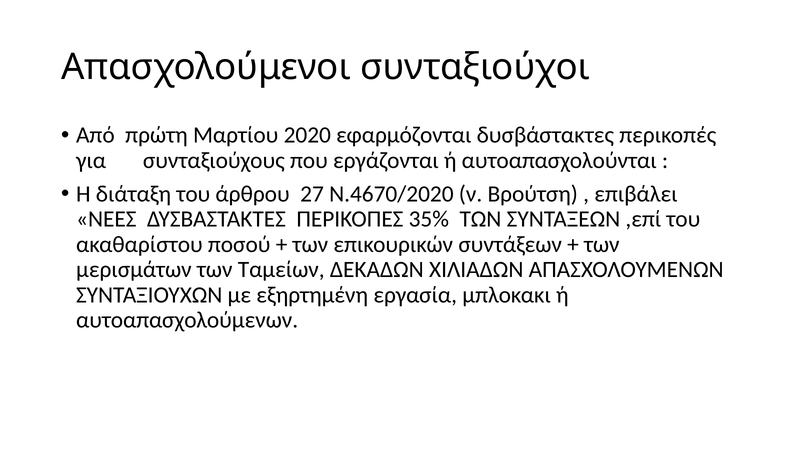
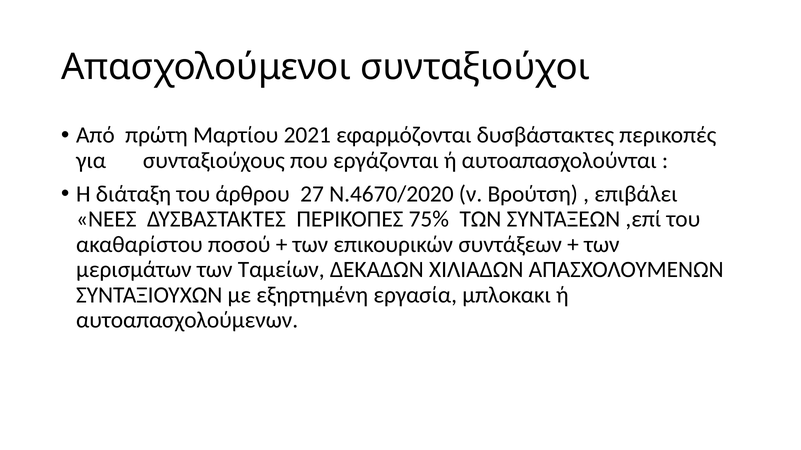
2020: 2020 -> 2021 (307, 135)
35%: 35% -> 75% (429, 219)
